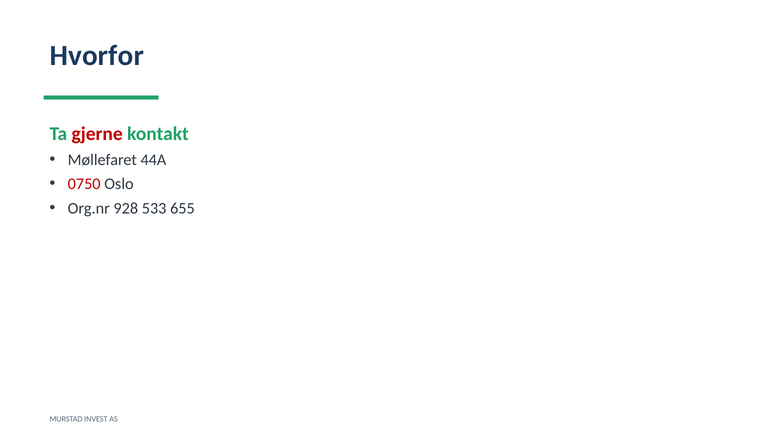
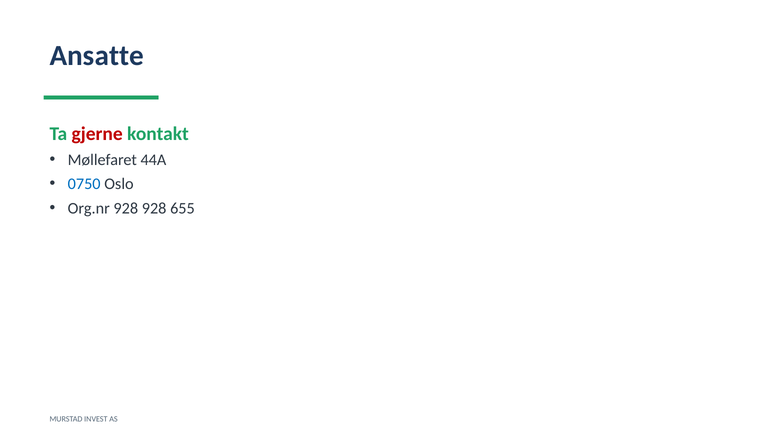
Hvorfor: Hvorfor -> Ansatte (97, 56)
0750 colour: red -> blue (84, 184)
928 533: 533 -> 928 (154, 209)
